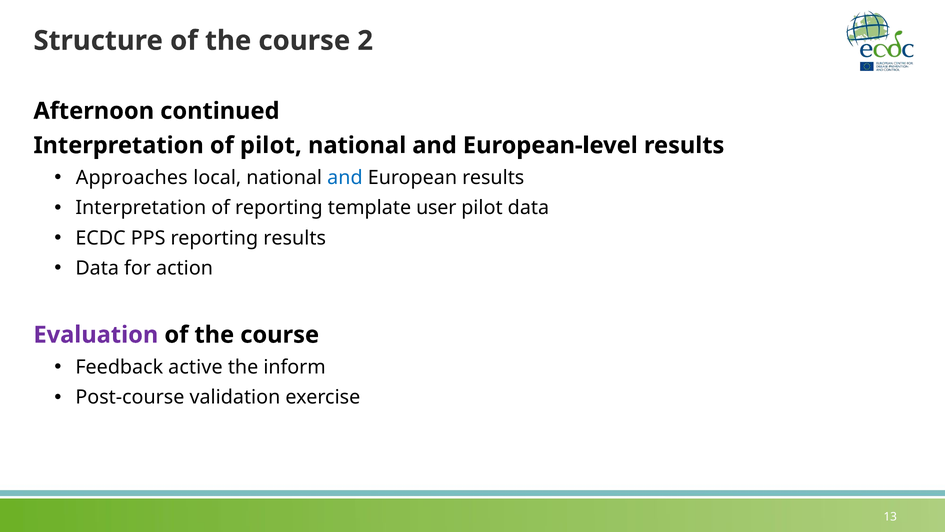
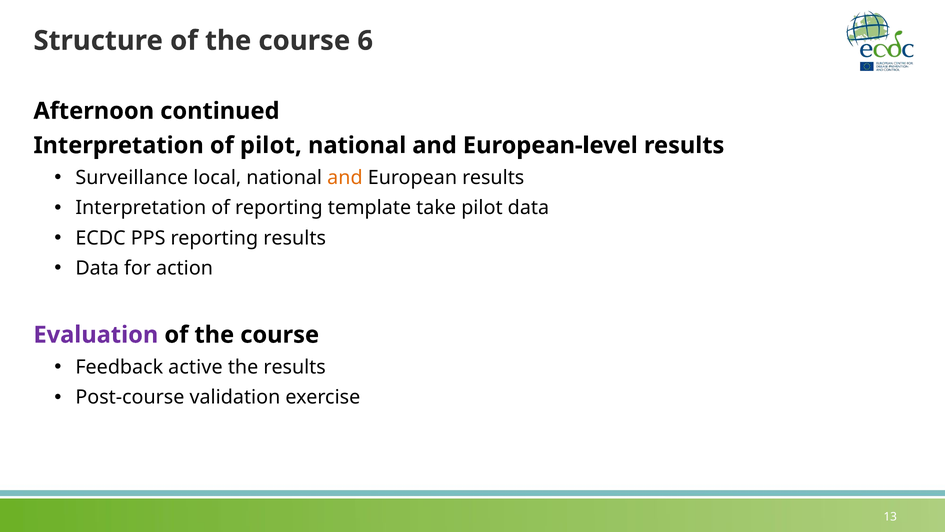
2: 2 -> 6 (365, 41)
Approaches: Approaches -> Surveillance (132, 178)
and colour: blue -> orange (345, 178)
user: user -> take (436, 208)
the inform: inform -> results (295, 367)
